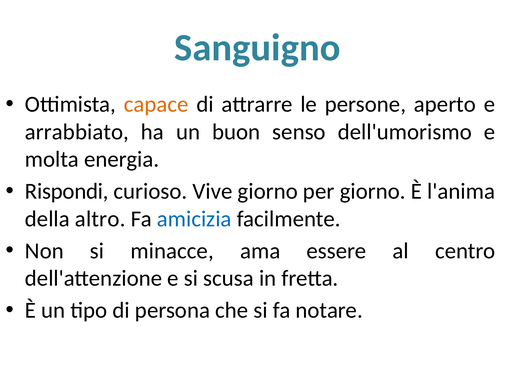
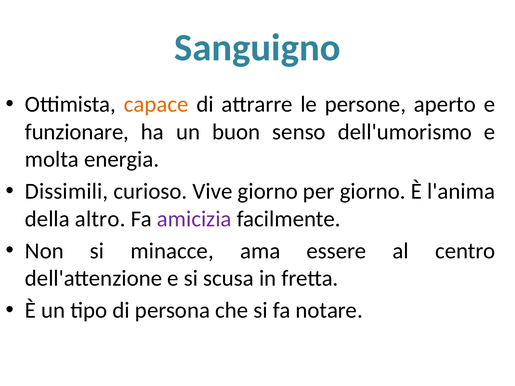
arrabbiato: arrabbiato -> funzionare (77, 132)
Rispondi: Rispondi -> Dissimili (67, 192)
amicizia colour: blue -> purple (194, 219)
